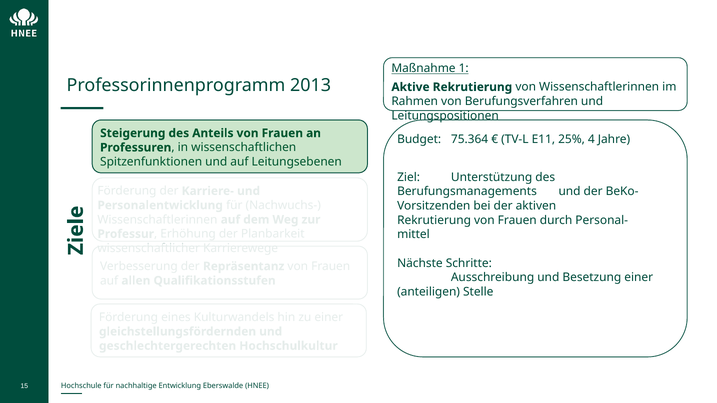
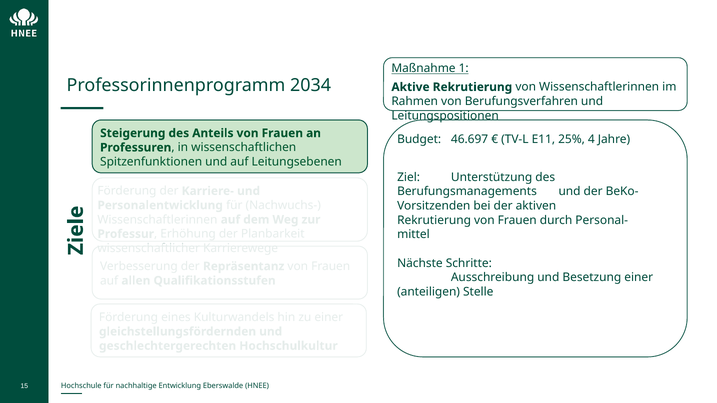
2013: 2013 -> 2034 (311, 85)
75.364: 75.364 -> 46.697 (470, 140)
